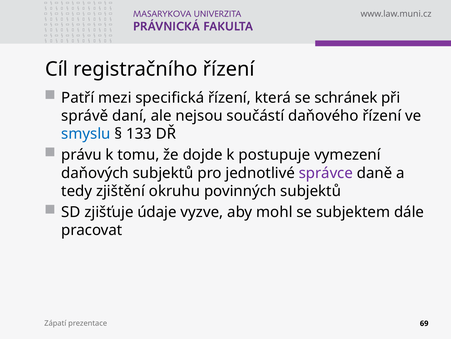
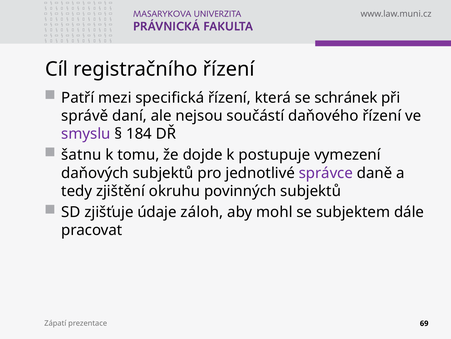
smyslu colour: blue -> purple (86, 134)
133: 133 -> 184 (139, 134)
právu: právu -> šatnu (81, 155)
vyzve: vyzve -> záloh (202, 212)
